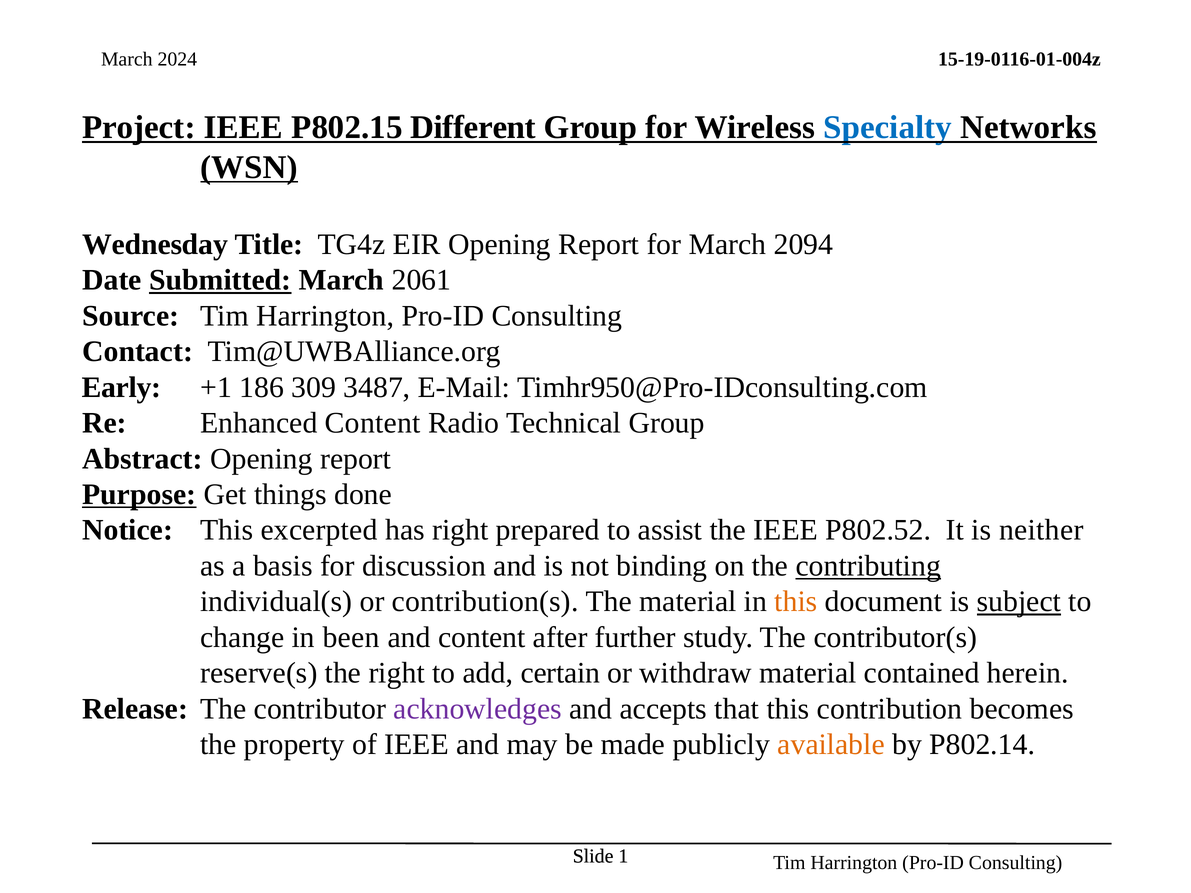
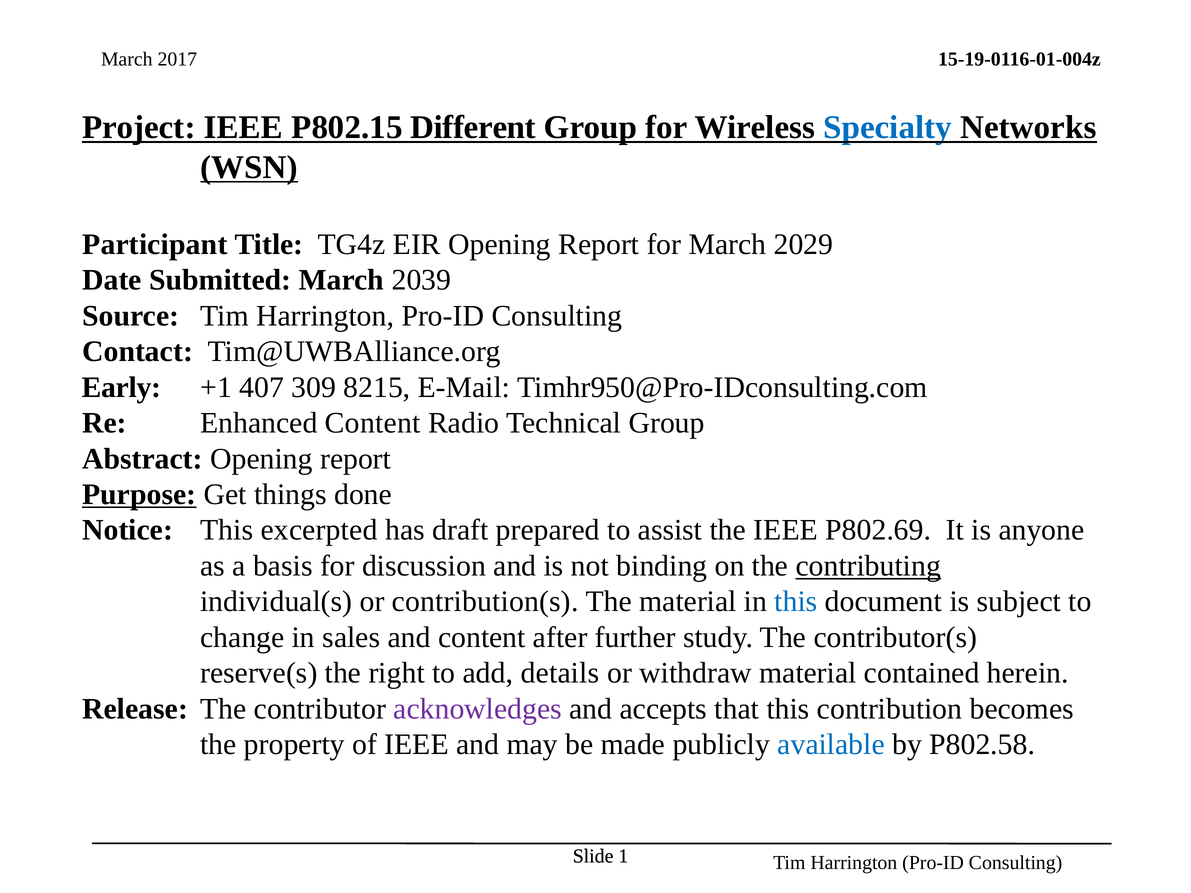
2024: 2024 -> 2017 (177, 59)
Wednesday: Wednesday -> Participant (155, 244)
2094: 2094 -> 2029 (803, 244)
Submitted underline: present -> none (220, 280)
2061: 2061 -> 2039 (421, 280)
186: 186 -> 407 (262, 387)
3487: 3487 -> 8215 (377, 387)
has right: right -> draft (460, 530)
P802.52: P802.52 -> P802.69 (878, 530)
neither: neither -> anyone (1042, 530)
this colour: orange -> blue (796, 602)
subject underline: present -> none (1019, 602)
been: been -> sales (351, 637)
certain: certain -> details (560, 673)
available colour: orange -> blue (831, 745)
P802.14: P802.14 -> P802.58 (982, 745)
